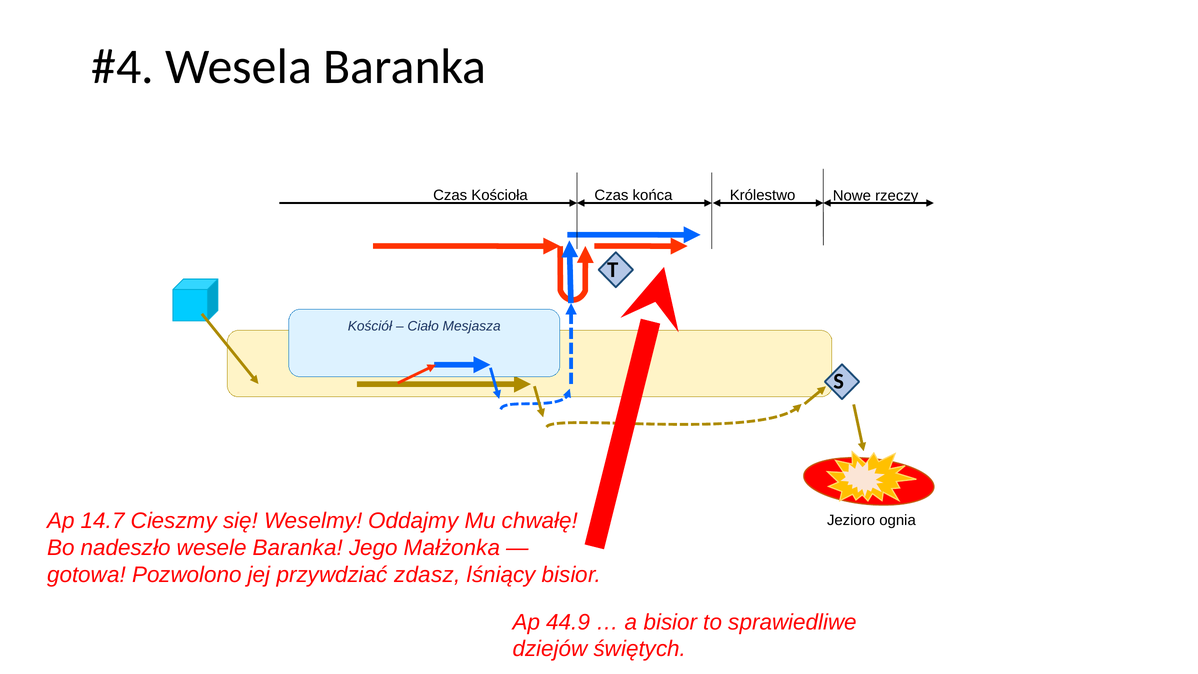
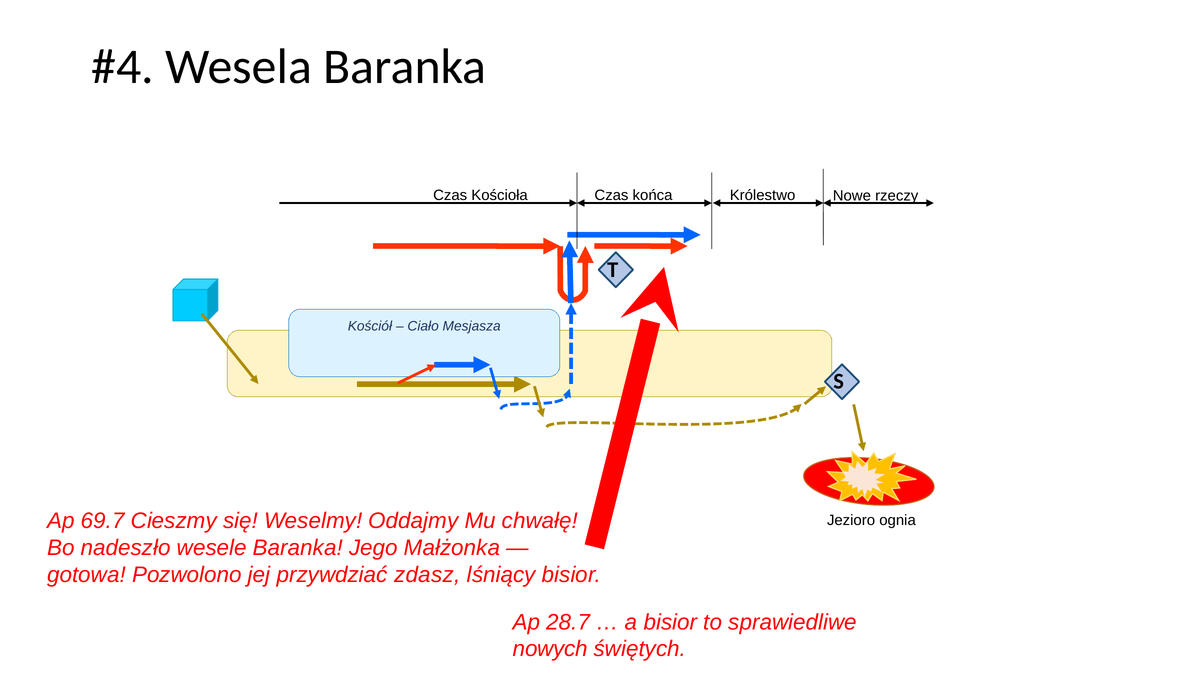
14.7: 14.7 -> 69.7 (103, 521)
44.9: 44.9 -> 28.7 (568, 622)
dziejów: dziejów -> nowych (550, 649)
